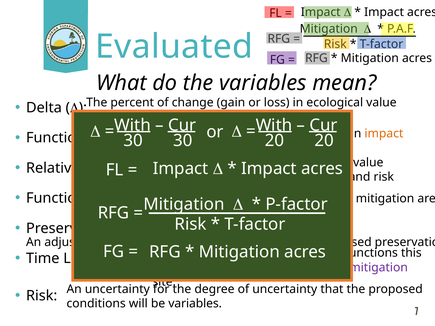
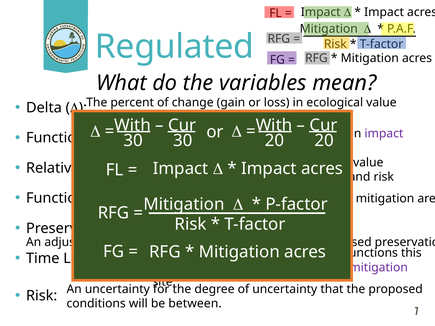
Evaluated: Evaluated -> Regulated (174, 47)
impact colour: orange -> purple (384, 133)
be variables: variables -> between (195, 304)
